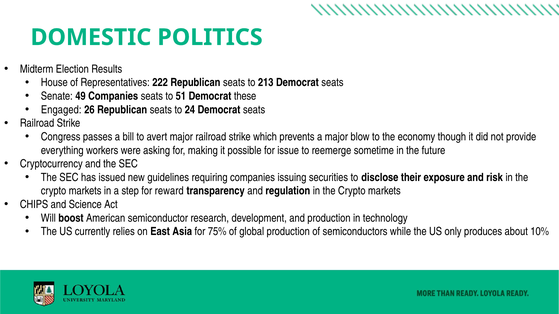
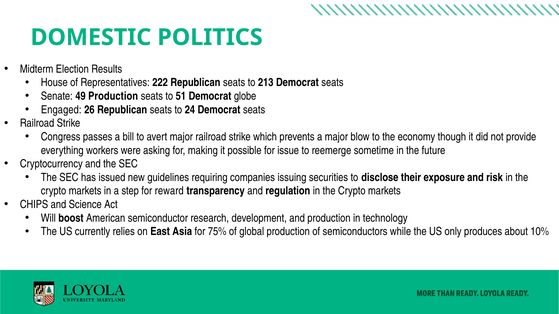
49 Companies: Companies -> Production (113, 96)
these: these -> globe (245, 96)
